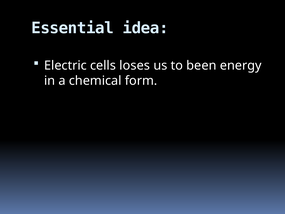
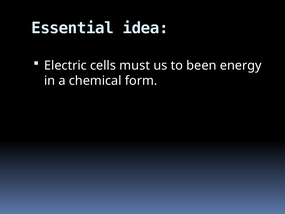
loses: loses -> must (135, 65)
